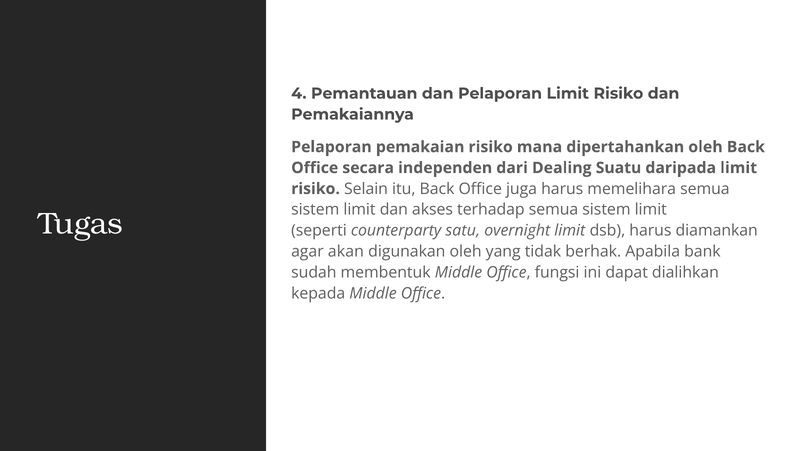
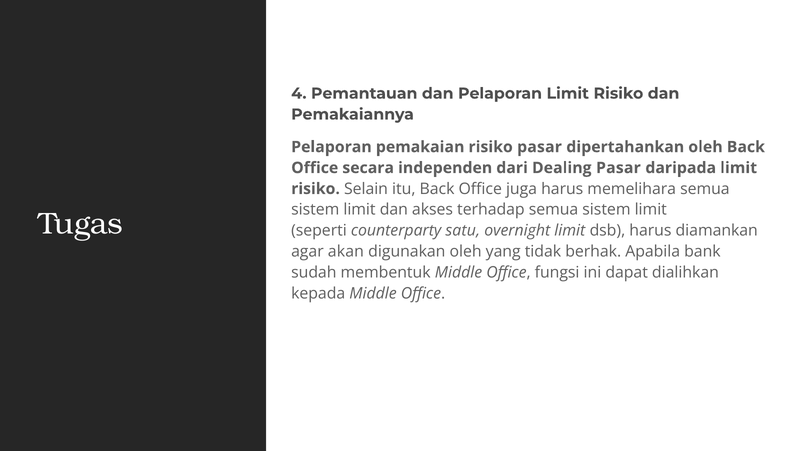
risiko mana: mana -> pasar (540, 147)
Dealing Suatu: Suatu -> Pasar (618, 168)
